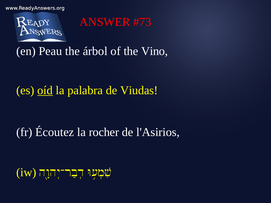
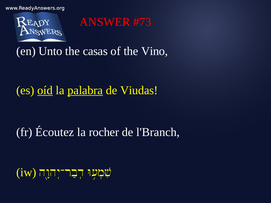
Peau: Peau -> Unto (50, 51)
árbol: árbol -> casas (95, 51)
palabra underline: none -> present (85, 90)
l'Asirios: l'Asirios -> l'Branch (158, 132)
